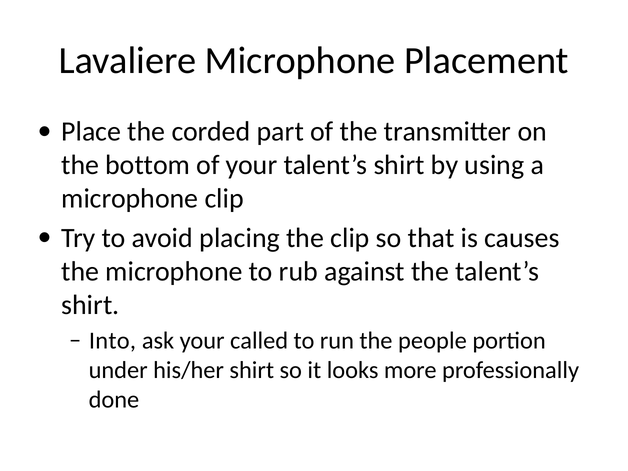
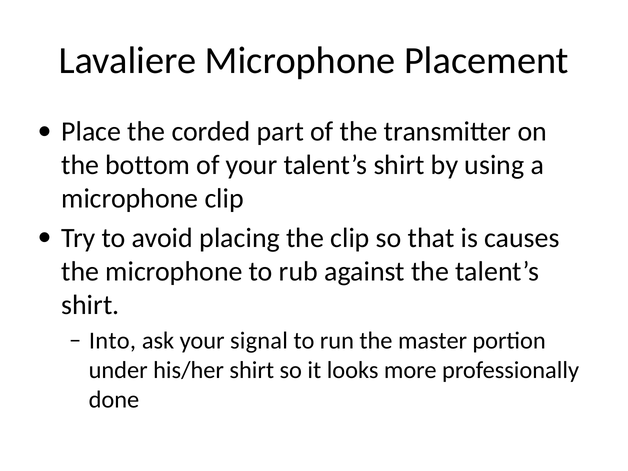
called: called -> signal (259, 341)
people: people -> master (433, 341)
